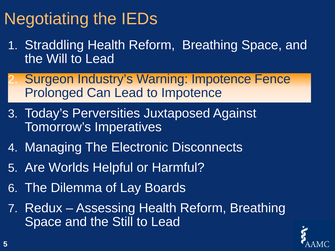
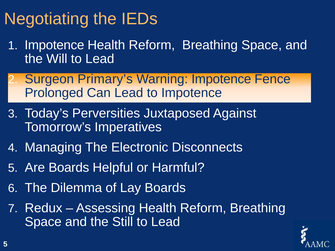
Straddling: Straddling -> Impotence (54, 45)
Industry’s: Industry’s -> Primary’s (105, 79)
Are Worlds: Worlds -> Boards (69, 168)
